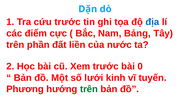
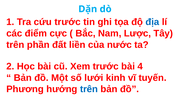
Bảng: Bảng -> Lược (137, 33)
0: 0 -> 4 (140, 66)
trên colour: green -> blue (89, 89)
